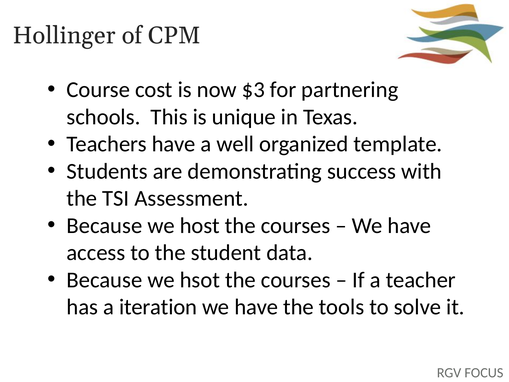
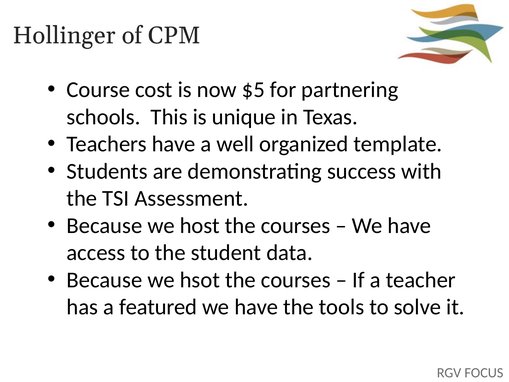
$3: $3 -> $5 (253, 90)
iteration: iteration -> featured (158, 307)
